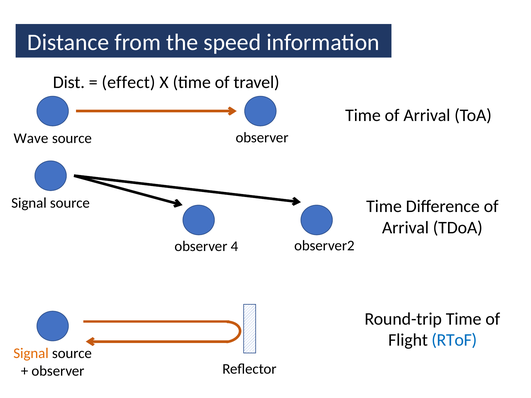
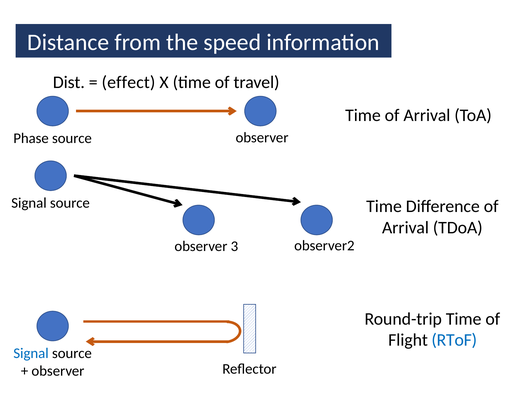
Wave: Wave -> Phase (31, 138)
4: 4 -> 3 (234, 247)
Signal colour: orange -> blue (31, 354)
